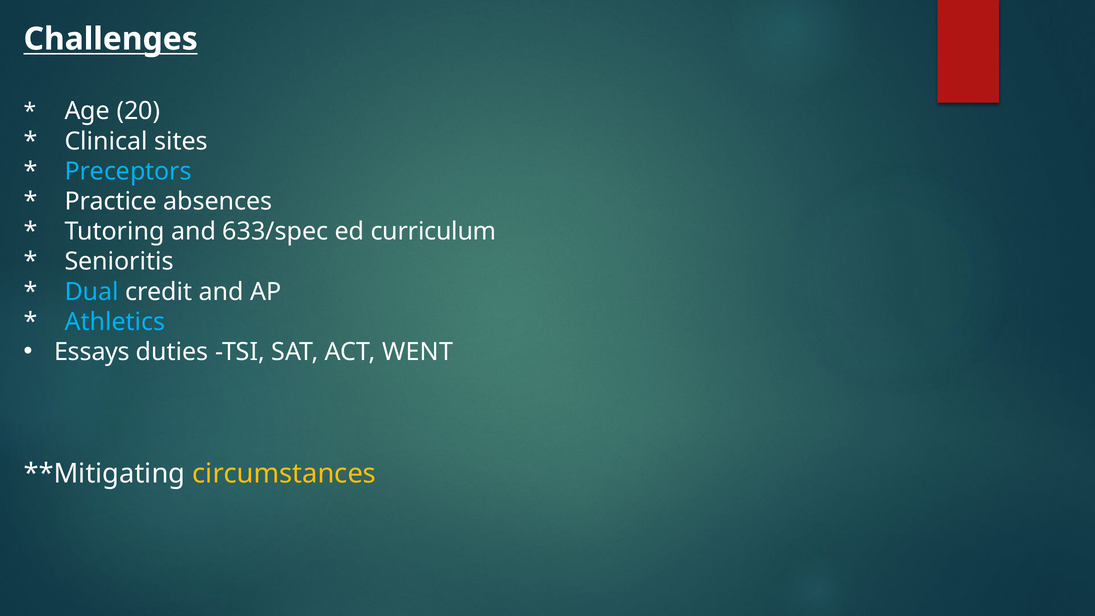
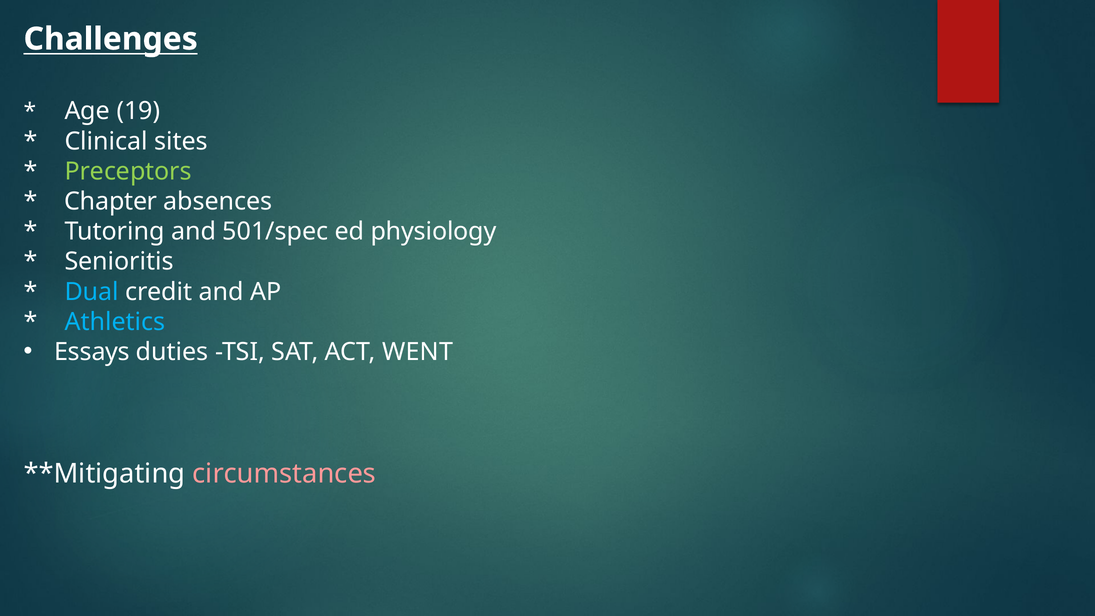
20: 20 -> 19 (138, 111)
Preceptors colour: light blue -> light green (128, 171)
Practice: Practice -> Chapter (111, 201)
633/spec: 633/spec -> 501/spec (275, 232)
curriculum: curriculum -> physiology (434, 232)
circumstances colour: yellow -> pink (284, 474)
